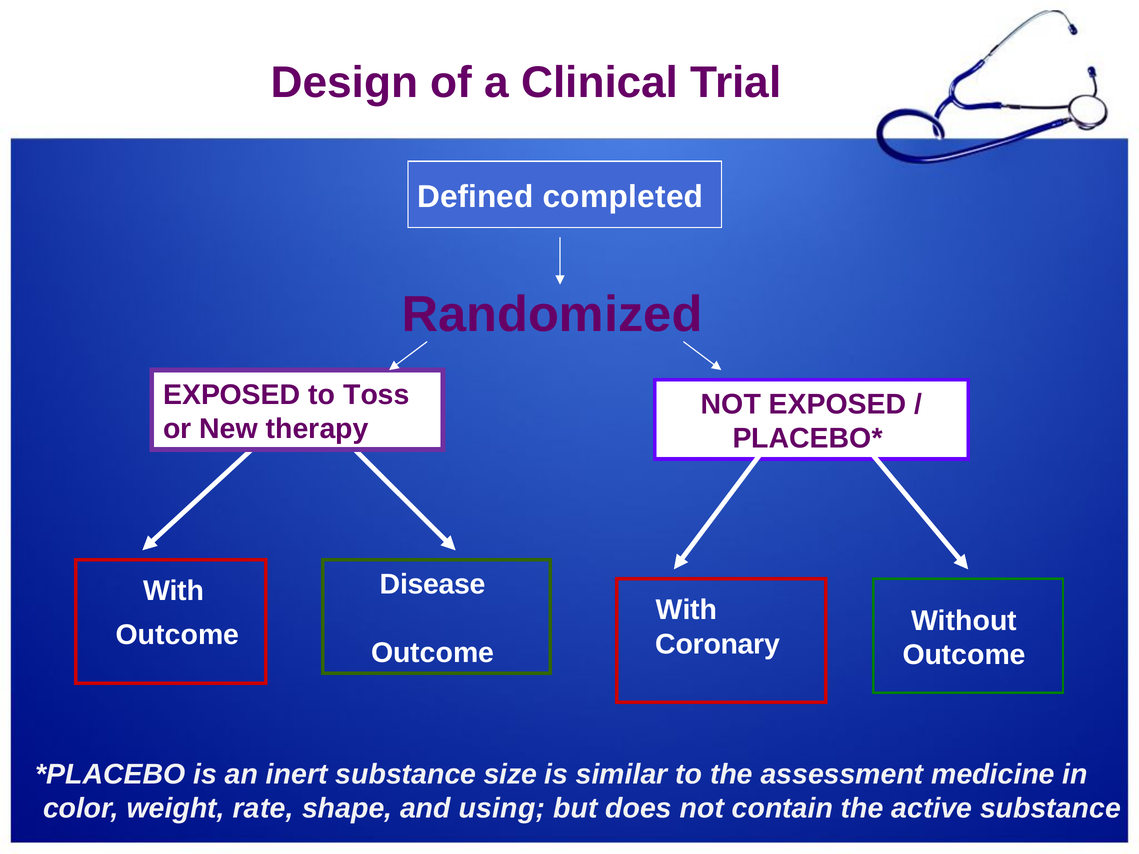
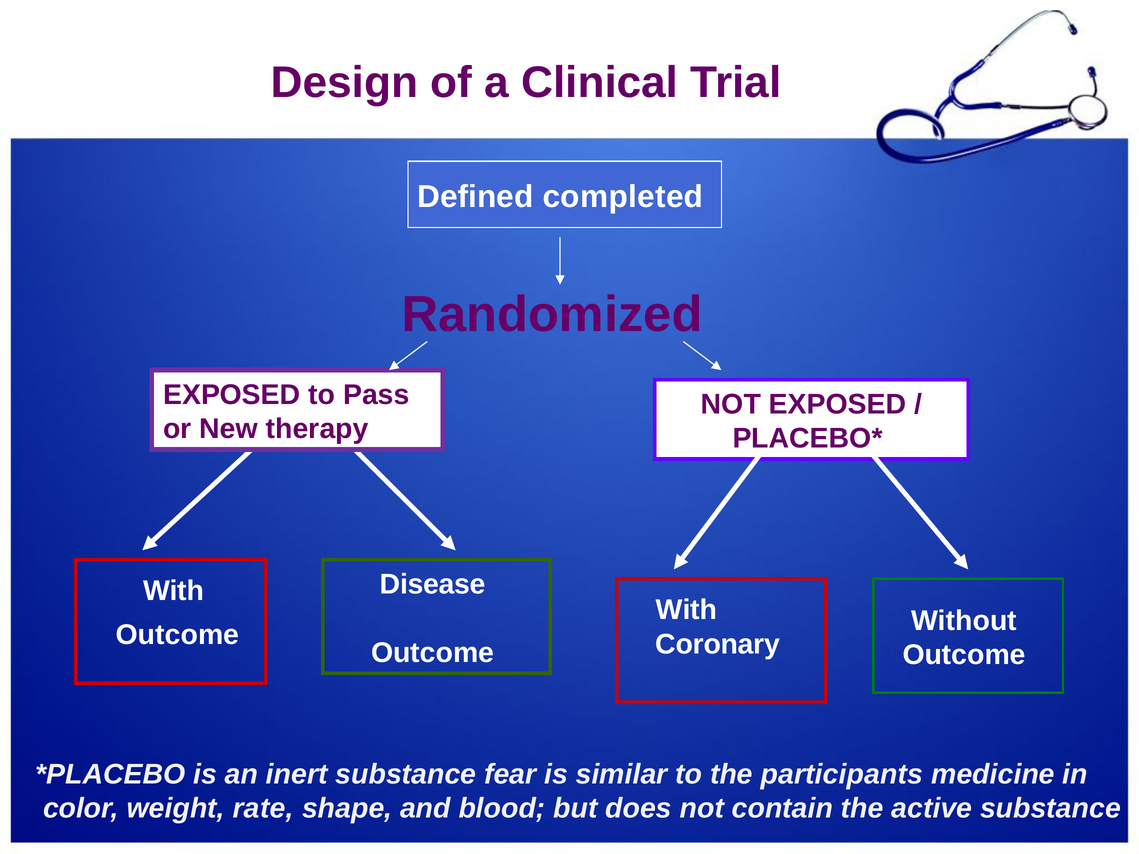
Toss: Toss -> Pass (376, 395)
size: size -> fear (510, 774)
assessment: assessment -> participants (842, 774)
using: using -> blood (502, 809)
